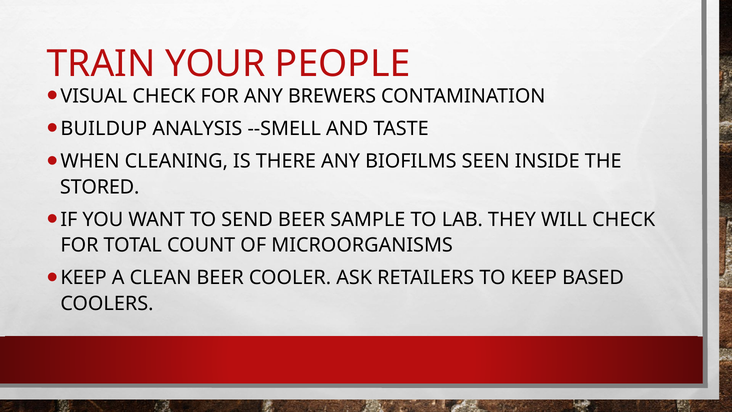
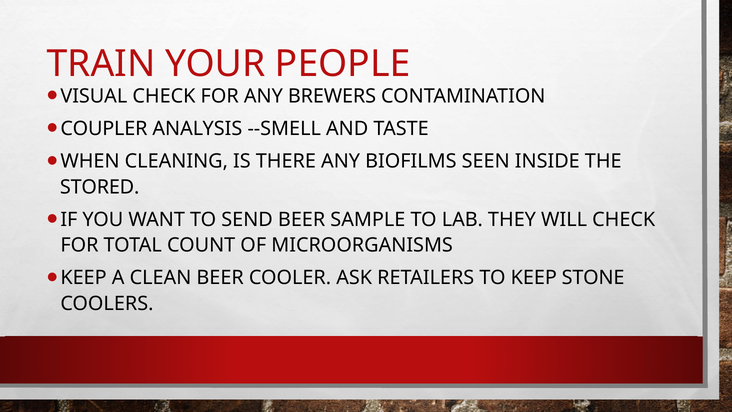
BUILDUP: BUILDUP -> COUPLER (104, 129)
BASED: BASED -> STONE (593, 278)
